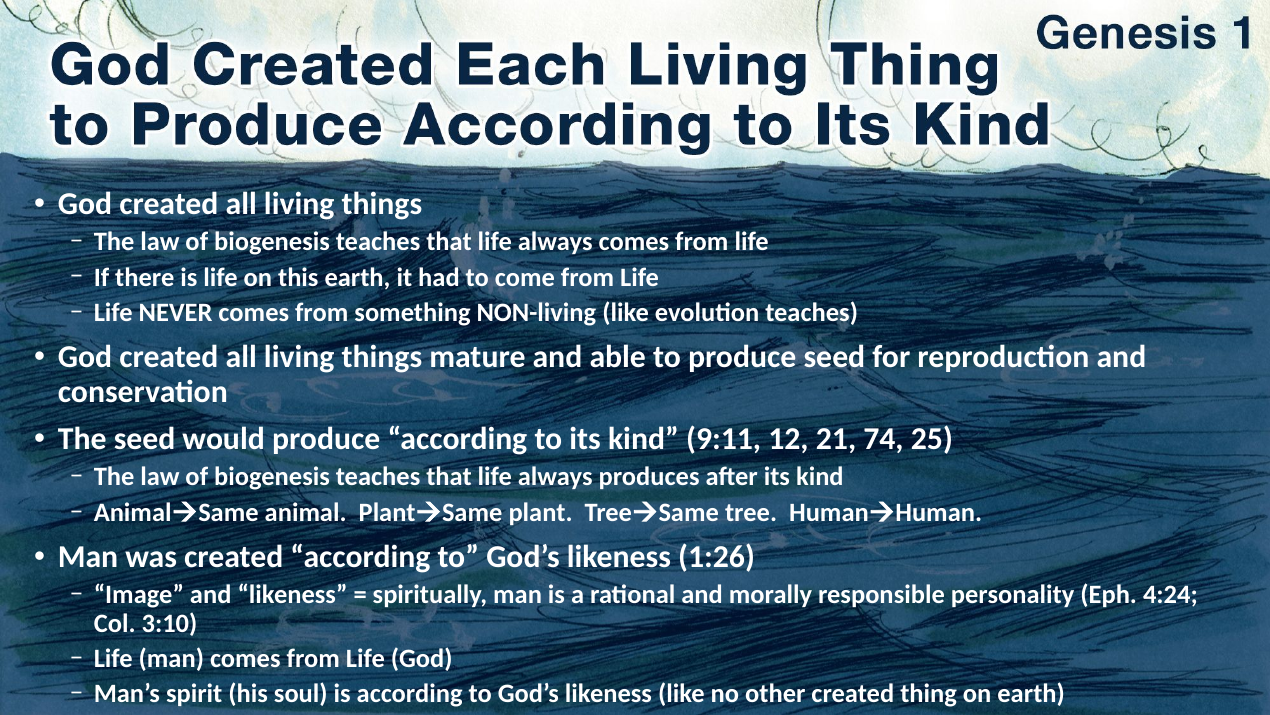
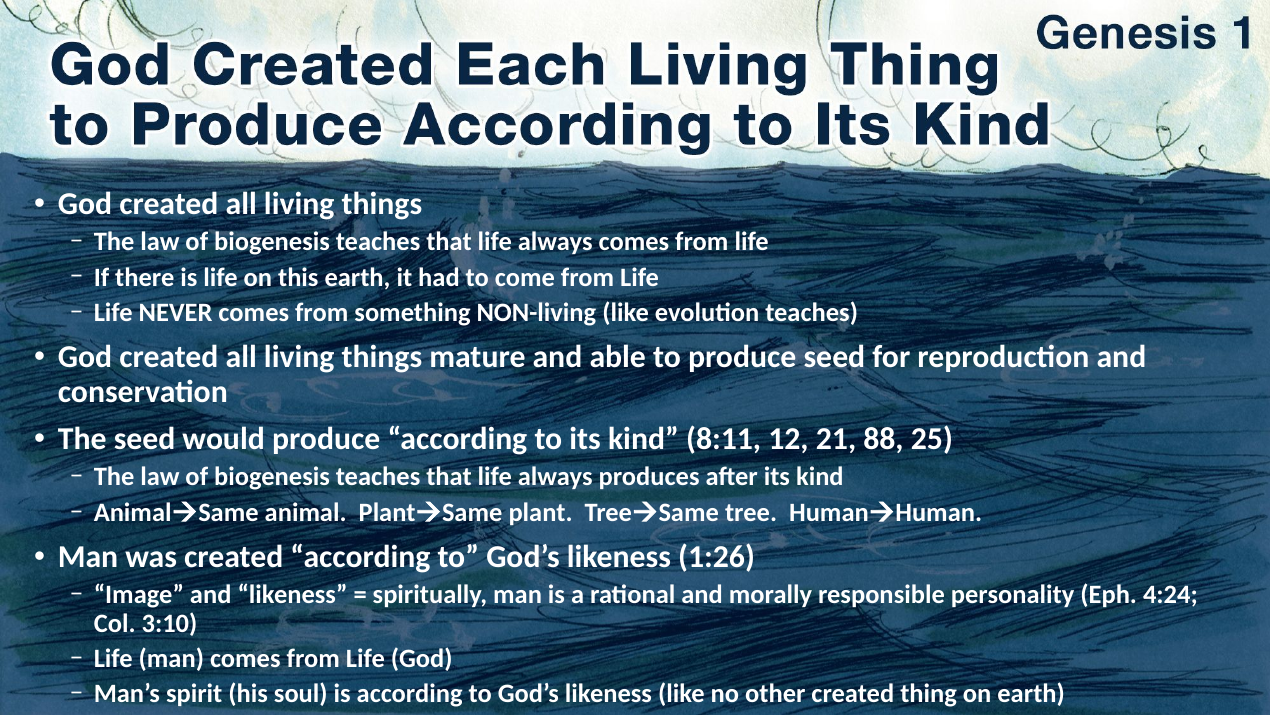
9:11: 9:11 -> 8:11 (724, 439)
74: 74 -> 88 (883, 439)
